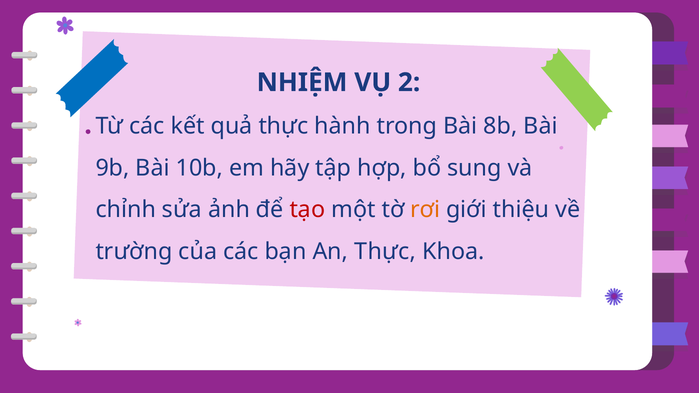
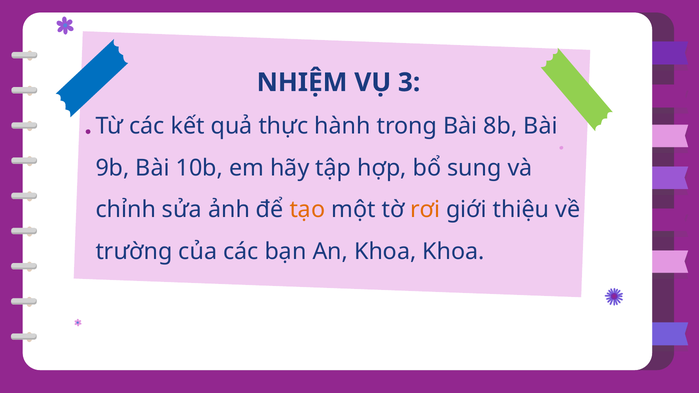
2: 2 -> 3 (409, 83)
tạo colour: red -> orange (307, 210)
An Thực: Thực -> Khoa (385, 252)
